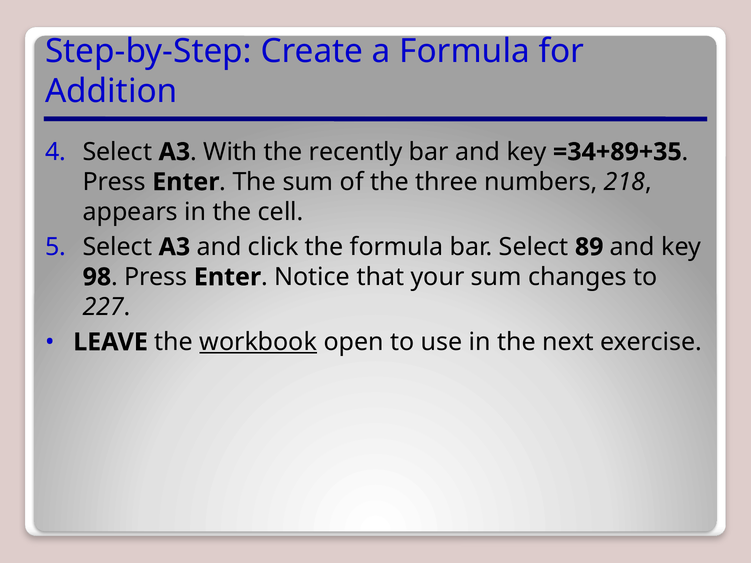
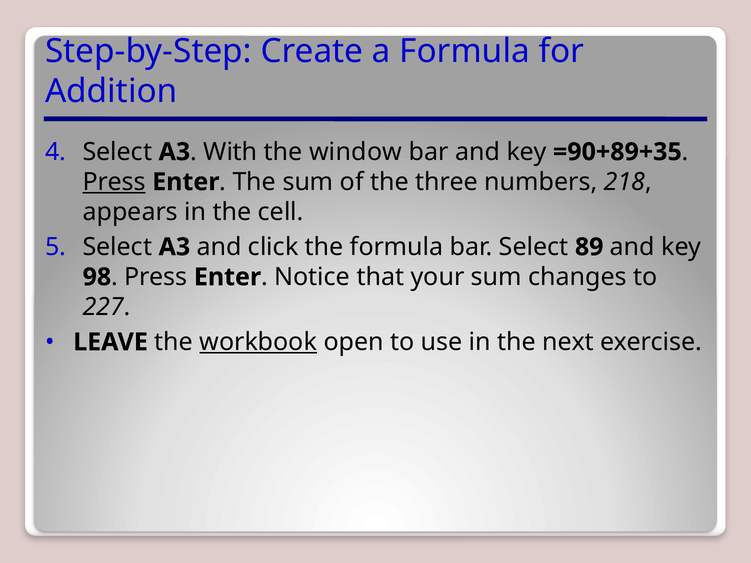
recently: recently -> window (356, 152)
=34+89+35: =34+89+35 -> =90+89+35 (617, 152)
Press underline: none -> present (114, 182)
